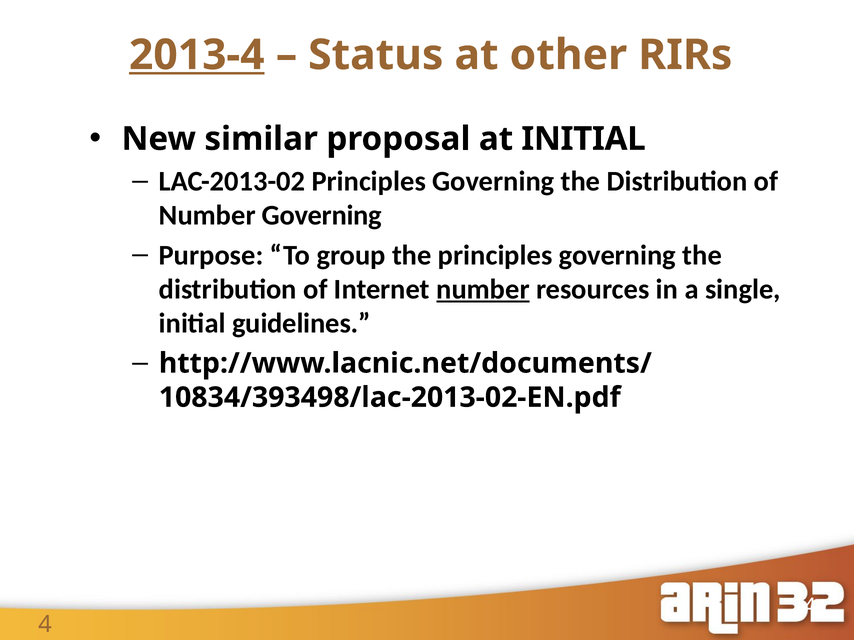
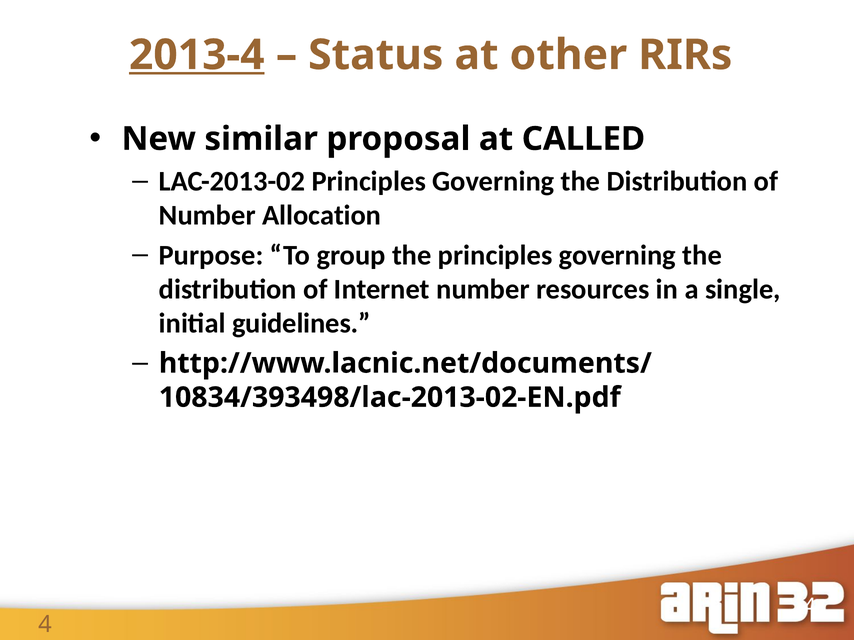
at INITIAL: INITIAL -> CALLED (583, 139)
Number Governing: Governing -> Allocation (322, 216)
number underline: present -> none (483, 290)
